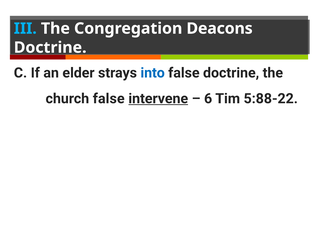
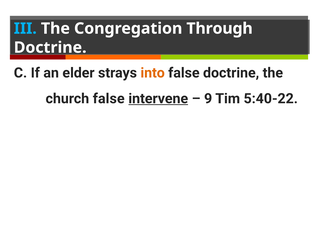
Deacons: Deacons -> Through (220, 29)
into colour: blue -> orange (153, 73)
6: 6 -> 9 (208, 99)
5:88-22: 5:88-22 -> 5:40-22 (271, 99)
